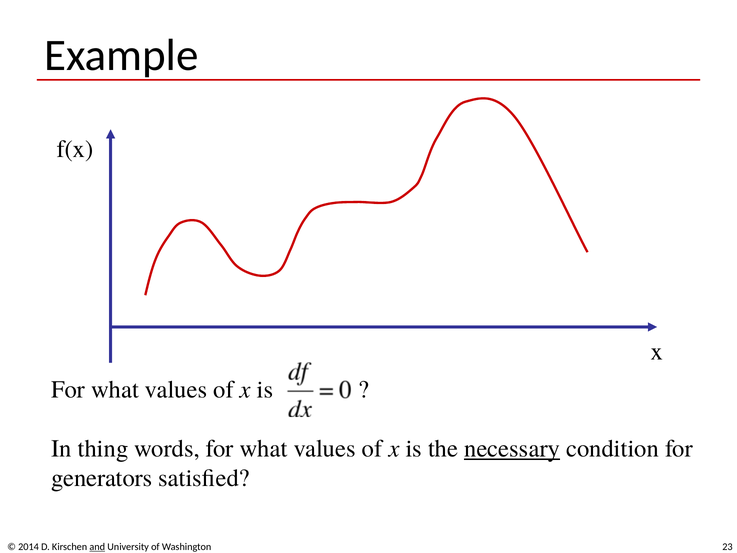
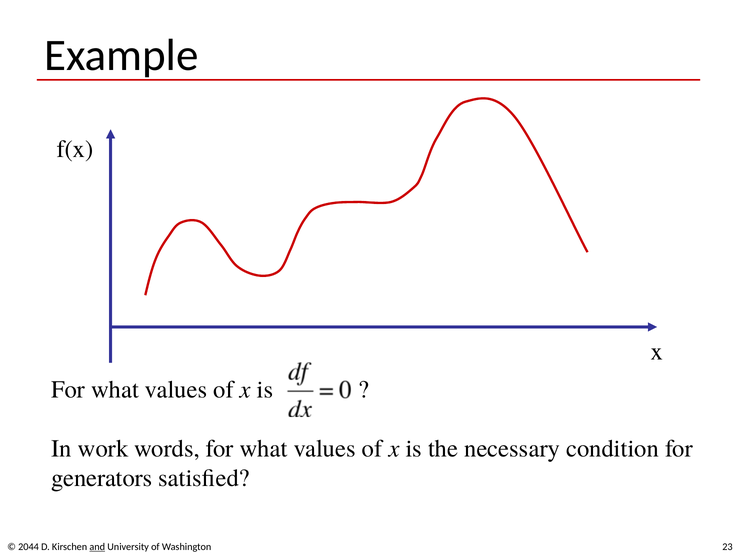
thing: thing -> work (103, 448)
necessary underline: present -> none (512, 448)
2014: 2014 -> 2044 (29, 547)
